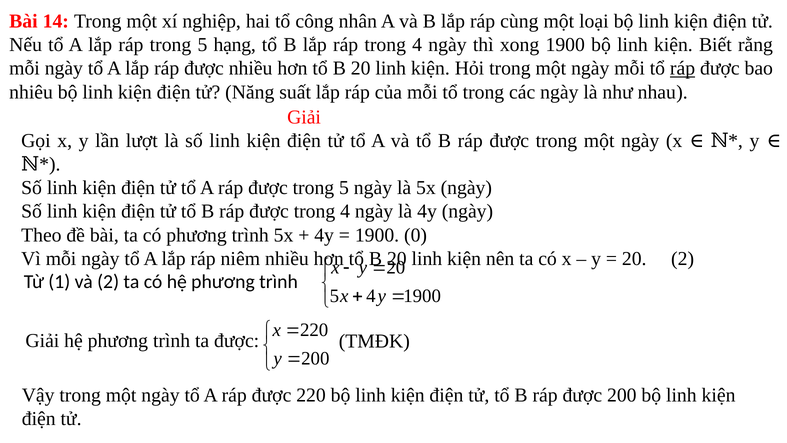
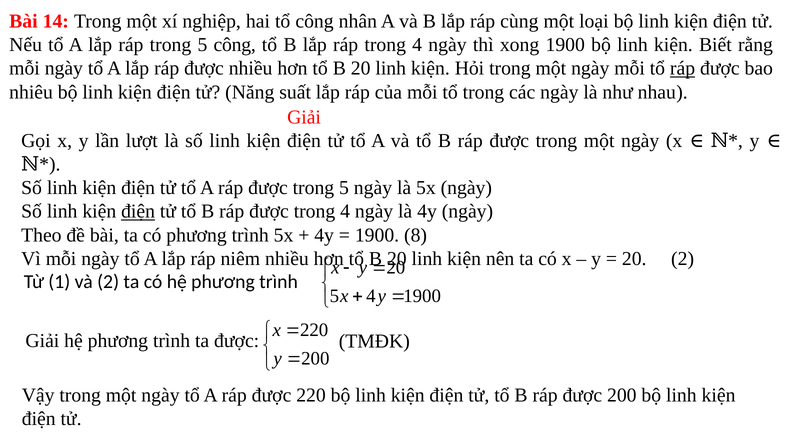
5 hạng: hạng -> công (235, 45)
điện underline: none -> present (138, 211)
0: 0 -> 8 (416, 235)
